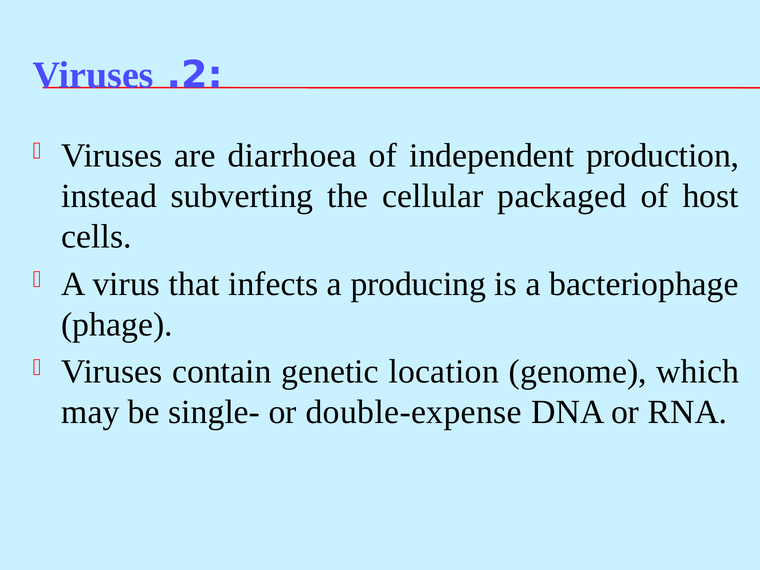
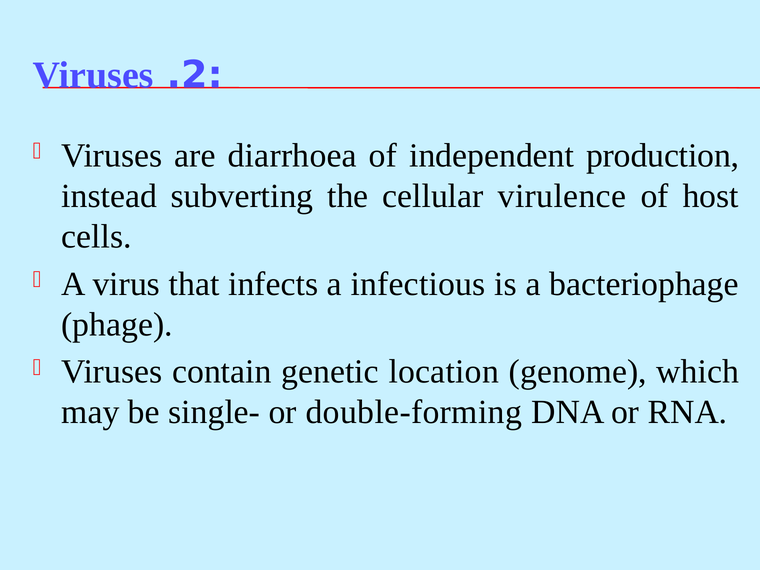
packaged: packaged -> virulence (562, 196)
producing: producing -> infectious (418, 284)
double-expense: double-expense -> double-forming (414, 412)
